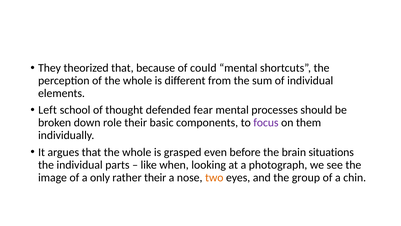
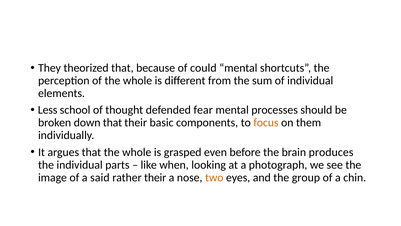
Left: Left -> Less (48, 110)
down role: role -> that (112, 123)
focus colour: purple -> orange (266, 123)
situations: situations -> produces (331, 152)
only: only -> said (100, 177)
